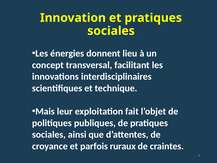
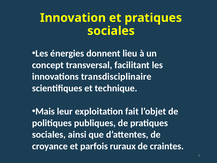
interdisciplinaires: interdisciplinaires -> transdisciplinaire (116, 76)
